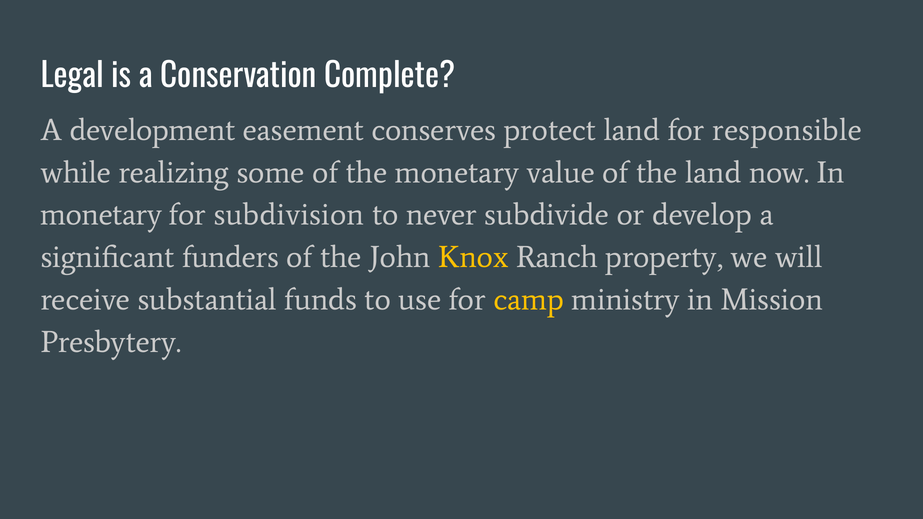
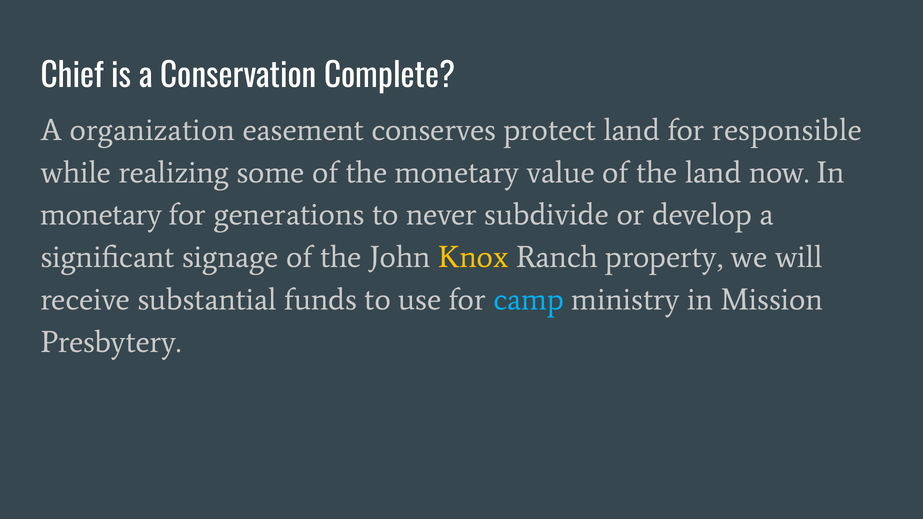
Legal: Legal -> Chief (72, 76)
development: development -> organization (152, 130)
subdivision: subdivision -> generations (289, 215)
funders: funders -> signage (230, 257)
camp colour: yellow -> light blue (529, 300)
